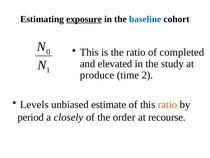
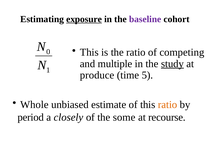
baseline colour: blue -> purple (145, 19)
completed: completed -> competing (182, 52)
elevated: elevated -> multiple (115, 63)
study underline: none -> present (172, 63)
2: 2 -> 5 (147, 75)
Levels: Levels -> Whole (34, 104)
order: order -> some (124, 117)
